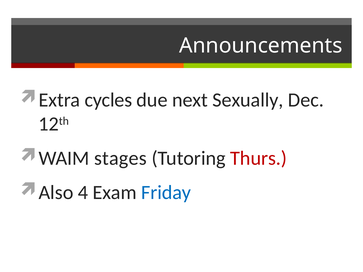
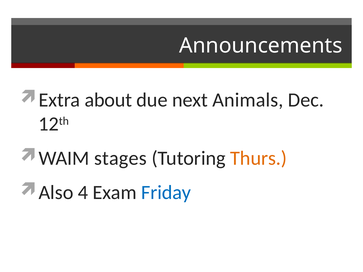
cycles: cycles -> about (108, 100)
Sexually: Sexually -> Animals (248, 100)
Thurs colour: red -> orange (259, 158)
